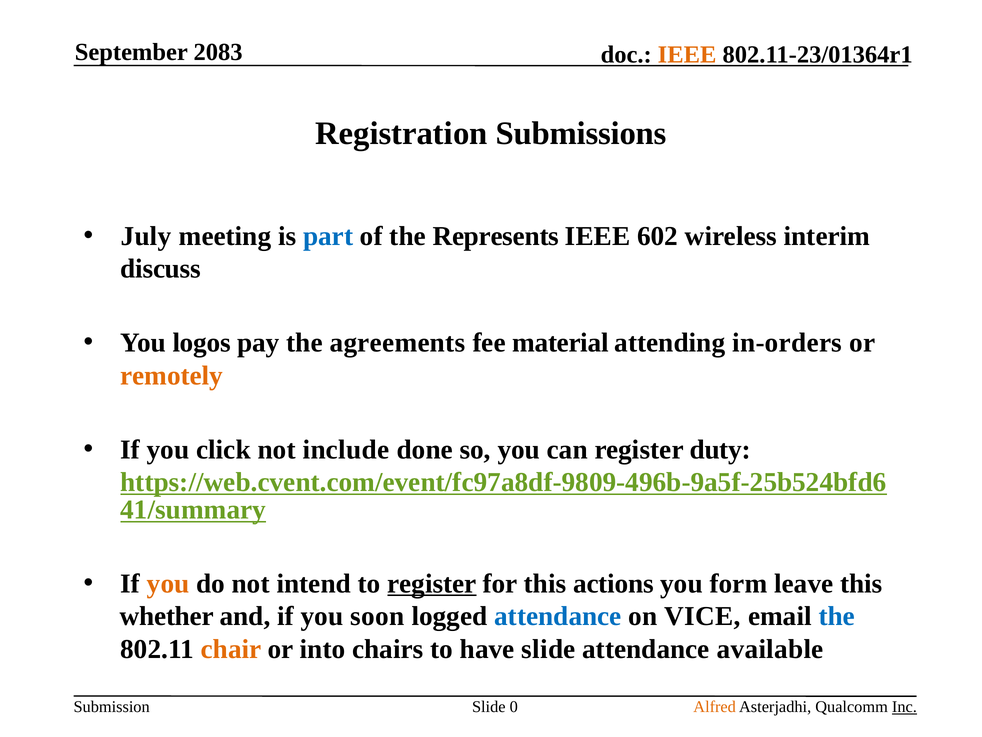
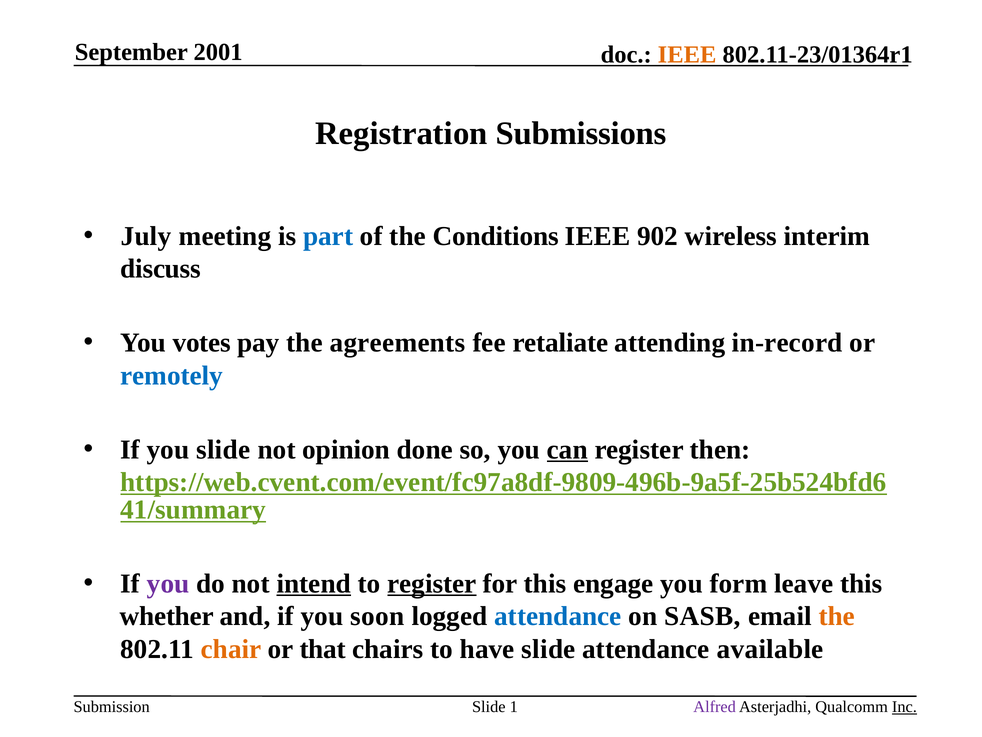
2083: 2083 -> 2001 (218, 52)
Represents: Represents -> Conditions (496, 236)
602: 602 -> 902 (658, 236)
logos: logos -> votes (202, 343)
material: material -> retaliate (560, 343)
in-orders: in-orders -> in-record (787, 343)
remotely colour: orange -> blue (172, 375)
you click: click -> slide (223, 449)
include: include -> opinion (346, 449)
can underline: none -> present (567, 449)
duty: duty -> then (720, 449)
you colour: orange -> purple (168, 583)
intend underline: none -> present (314, 583)
actions: actions -> engage (613, 583)
VICE: VICE -> SASB (702, 616)
the colour: blue -> orange (837, 616)
into: into -> that (323, 649)
0: 0 -> 1 (514, 706)
Alfred colour: orange -> purple (715, 706)
